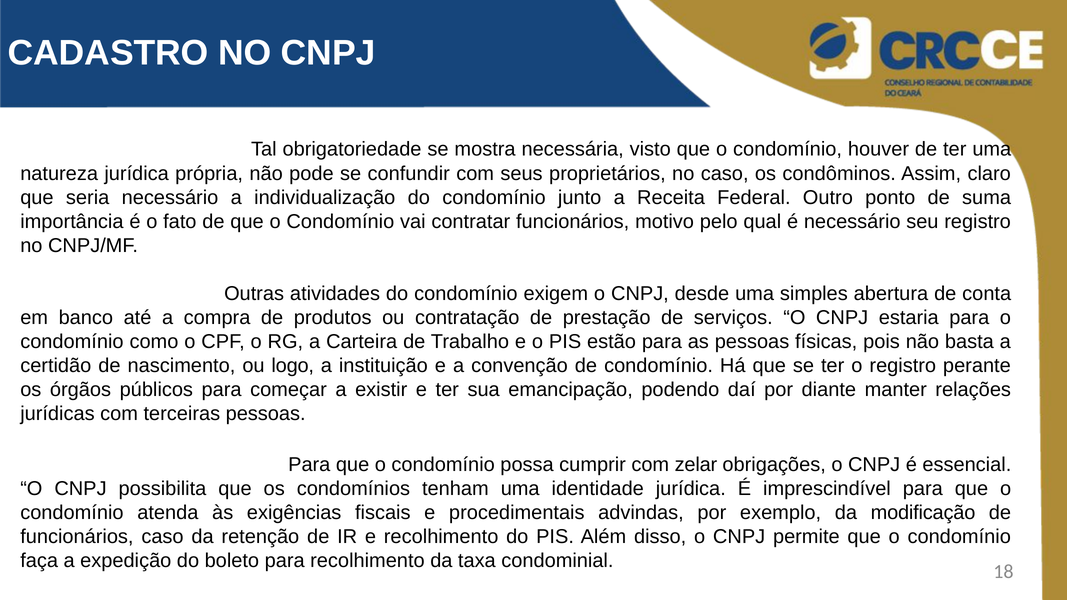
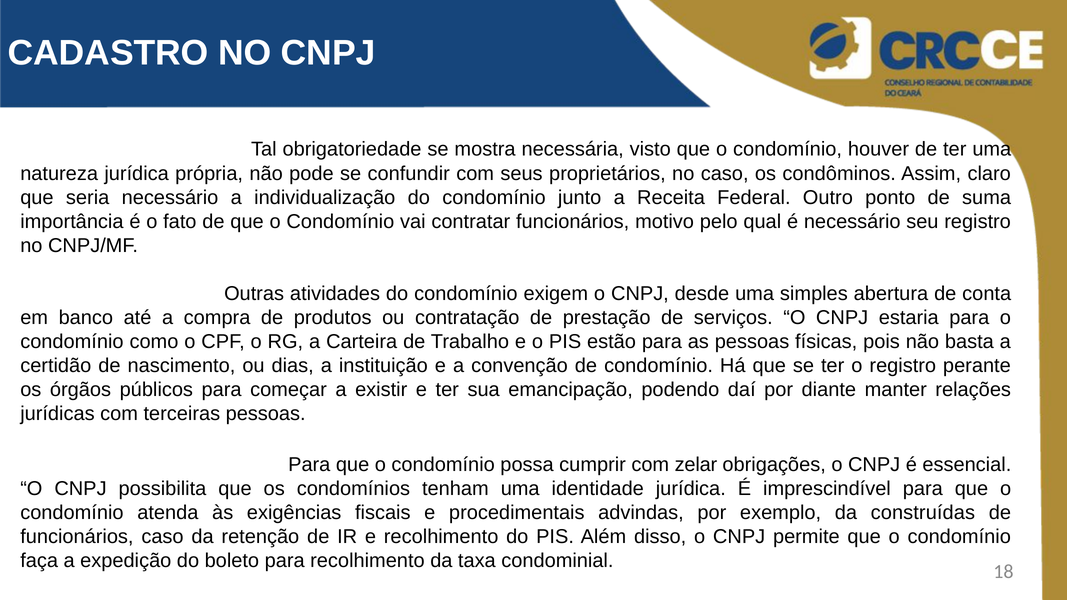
logo: logo -> dias (293, 366)
modificação: modificação -> construídas (923, 513)
